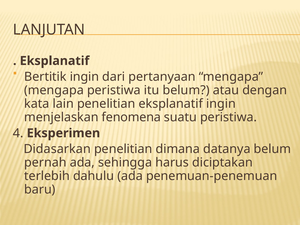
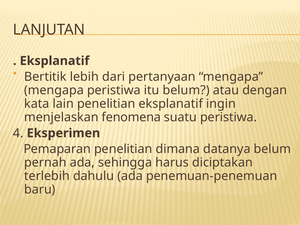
Bertitik ingin: ingin -> lebih (84, 77)
Didasarkan: Didasarkan -> Pemaparan (57, 149)
